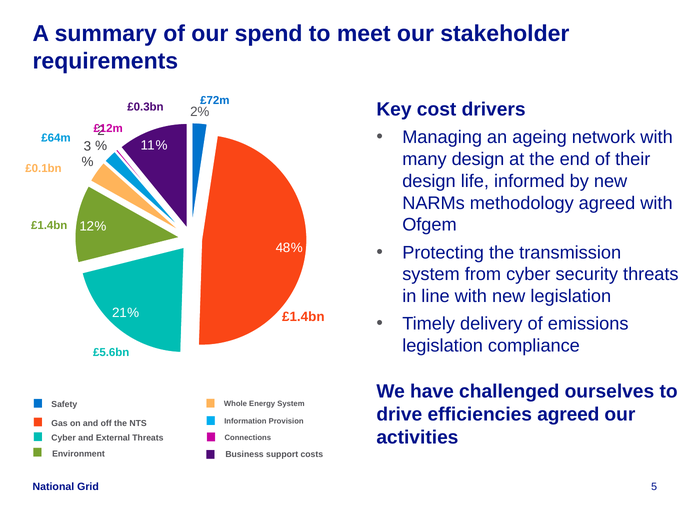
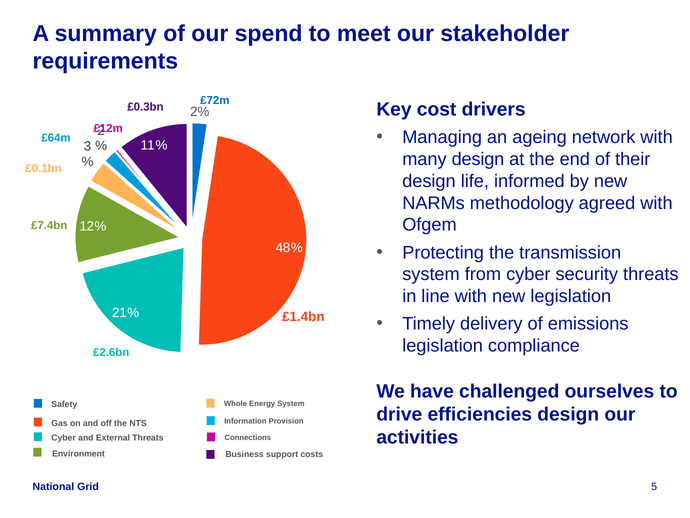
£1.4bn: £1.4bn -> £7.4bn (49, 225)
£5.6bn: £5.6bn -> £2.6bn (111, 352)
efficiencies agreed: agreed -> design (568, 414)
